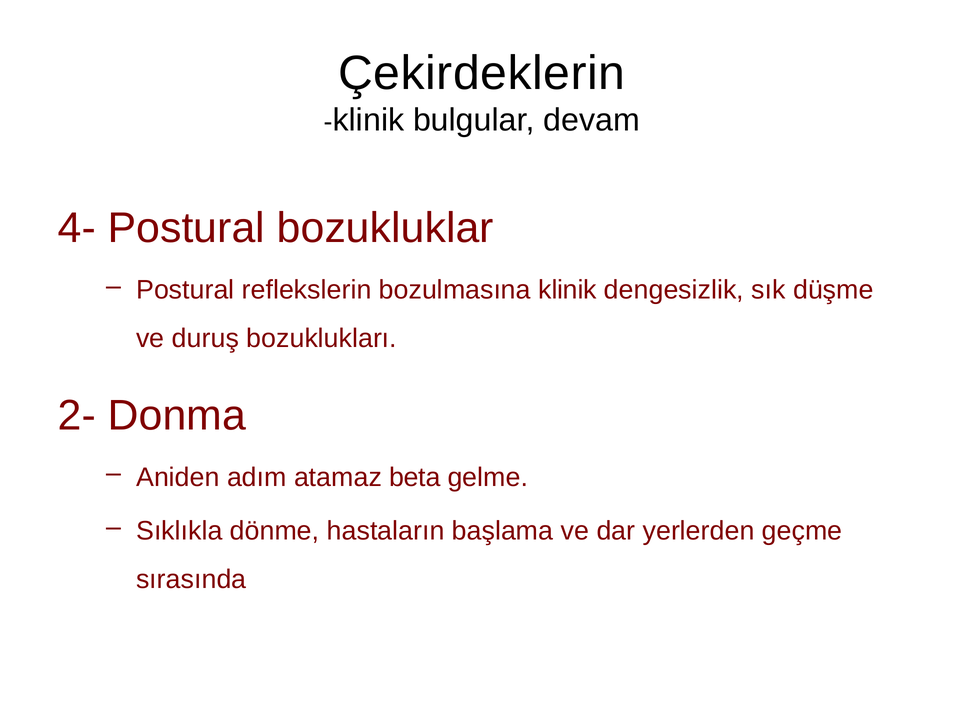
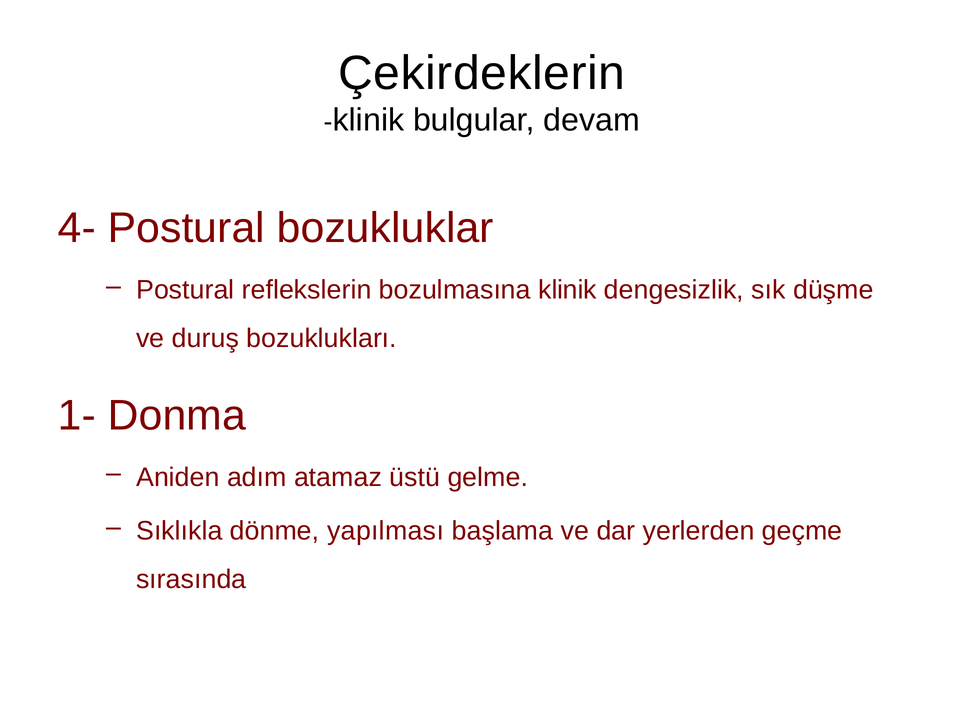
2-: 2- -> 1- (77, 415)
beta: beta -> üstü (415, 477)
hastaların: hastaların -> yapılması (386, 531)
